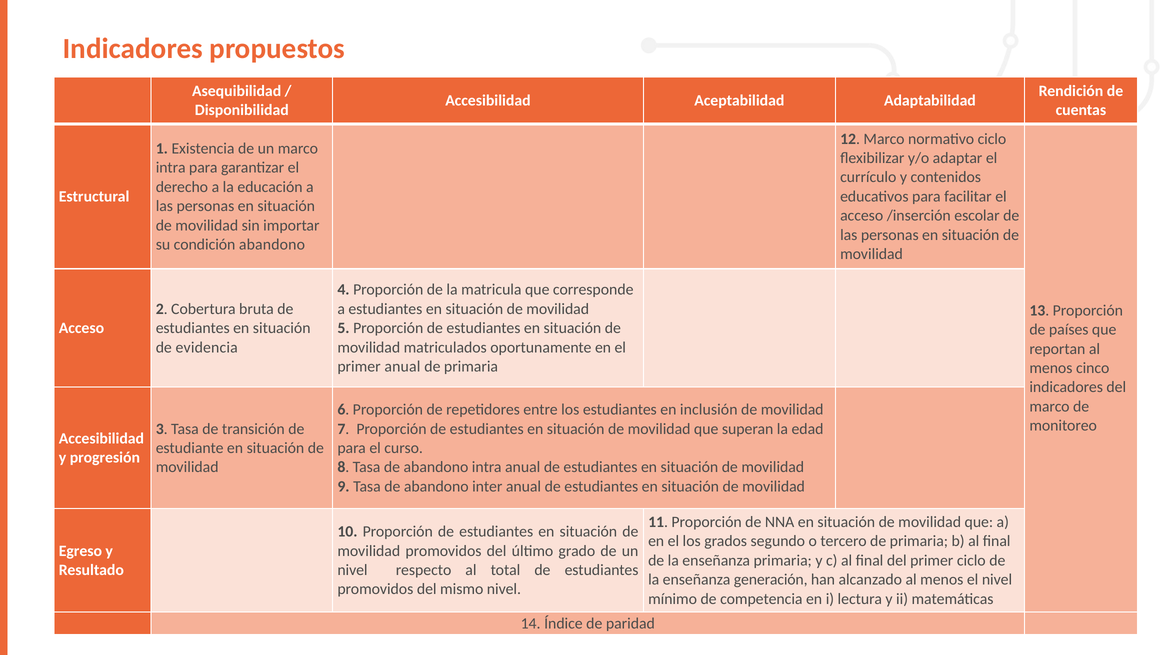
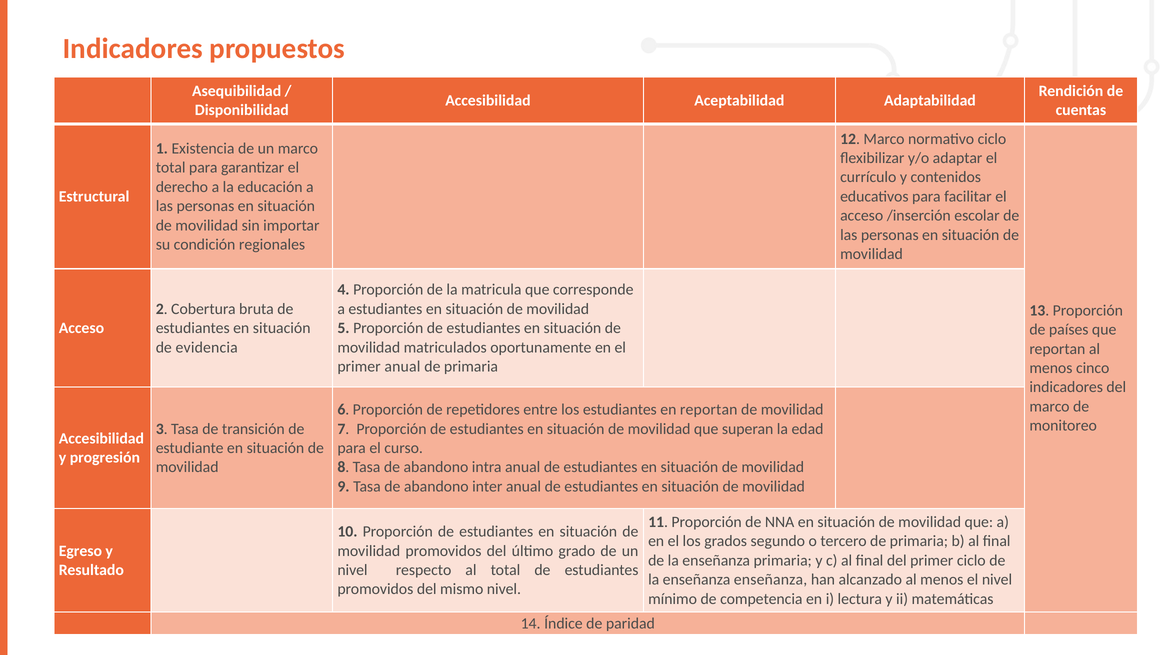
intra: intra -> total (171, 168)
condición abandono: abandono -> regionales (272, 245)
en inclusión: inclusión -> reportan (709, 410)
enseñanza generación: generación -> enseñanza (771, 580)
